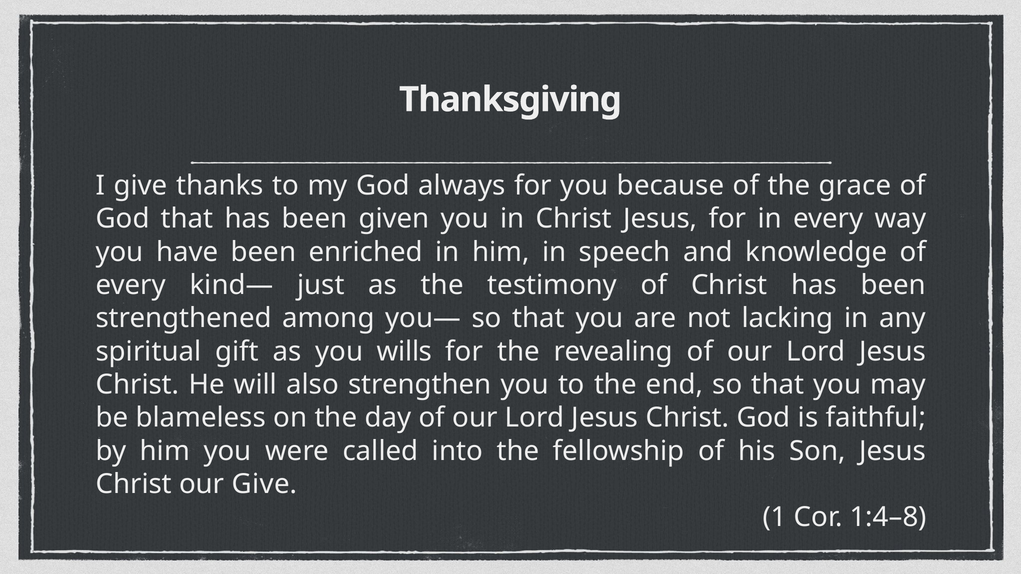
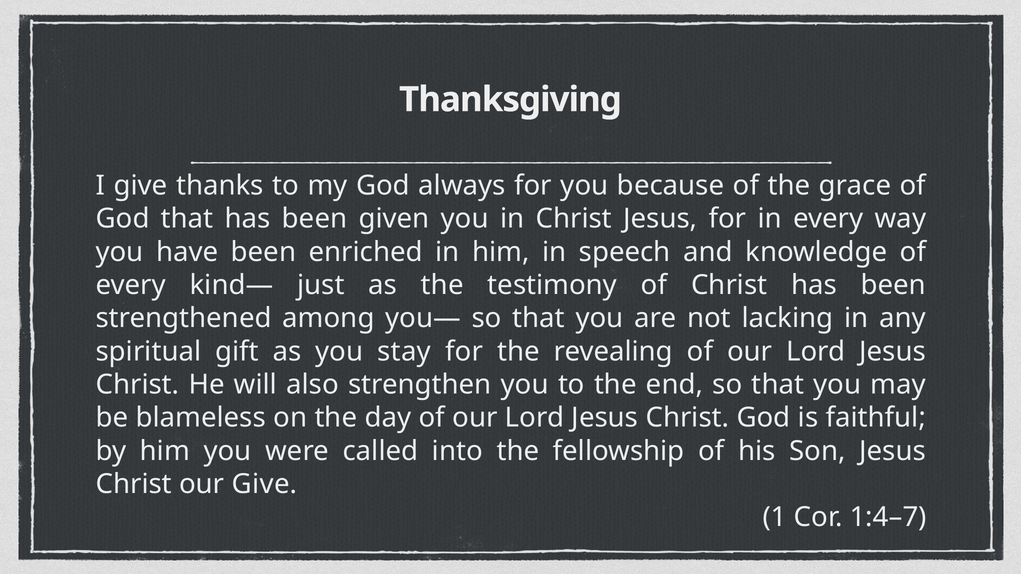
wills: wills -> stay (404, 352)
1:4–8: 1:4–8 -> 1:4–7 (888, 518)
